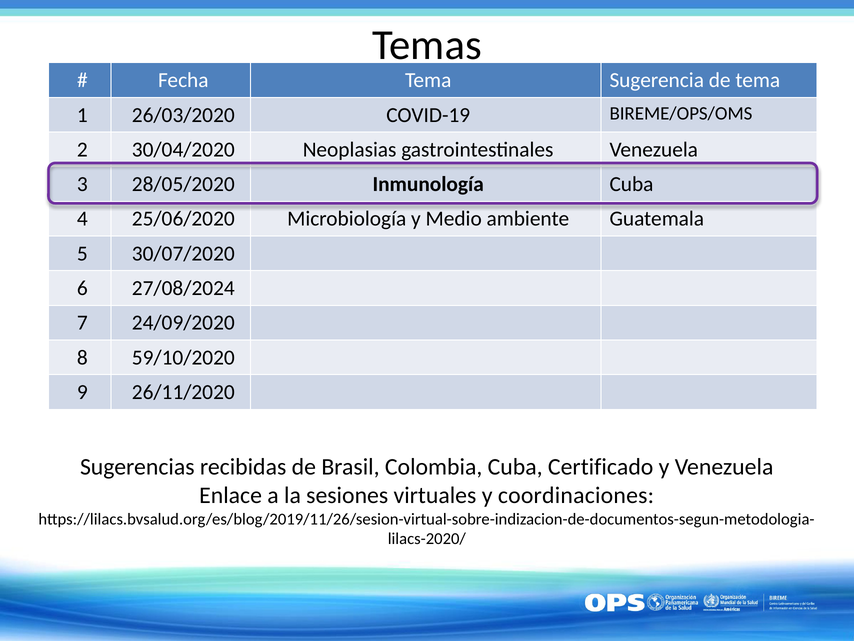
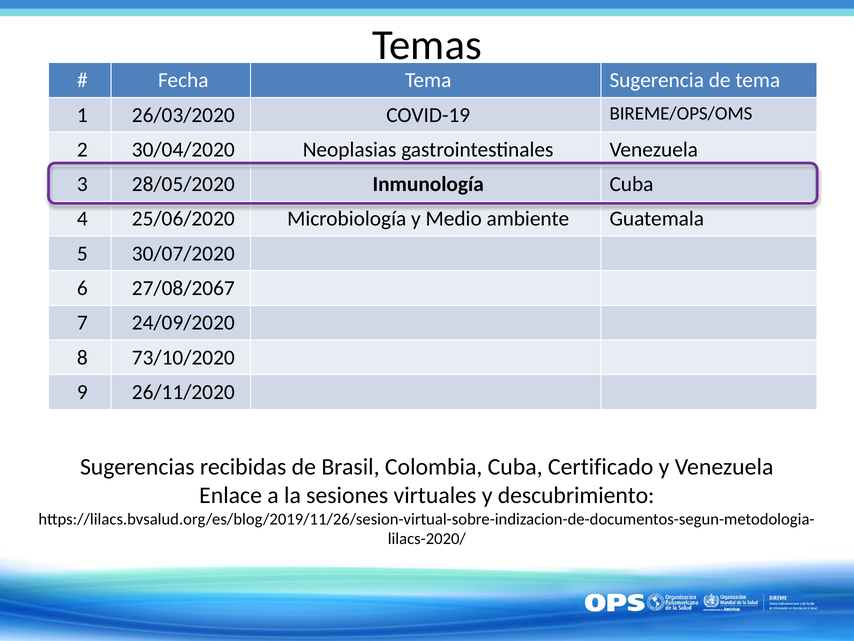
27/08/2024: 27/08/2024 -> 27/08/2067 (183, 288)
59/10/2020: 59/10/2020 -> 73/10/2020 (183, 357)
coordinaciones: coordinaciones -> descubrimiento (576, 495)
